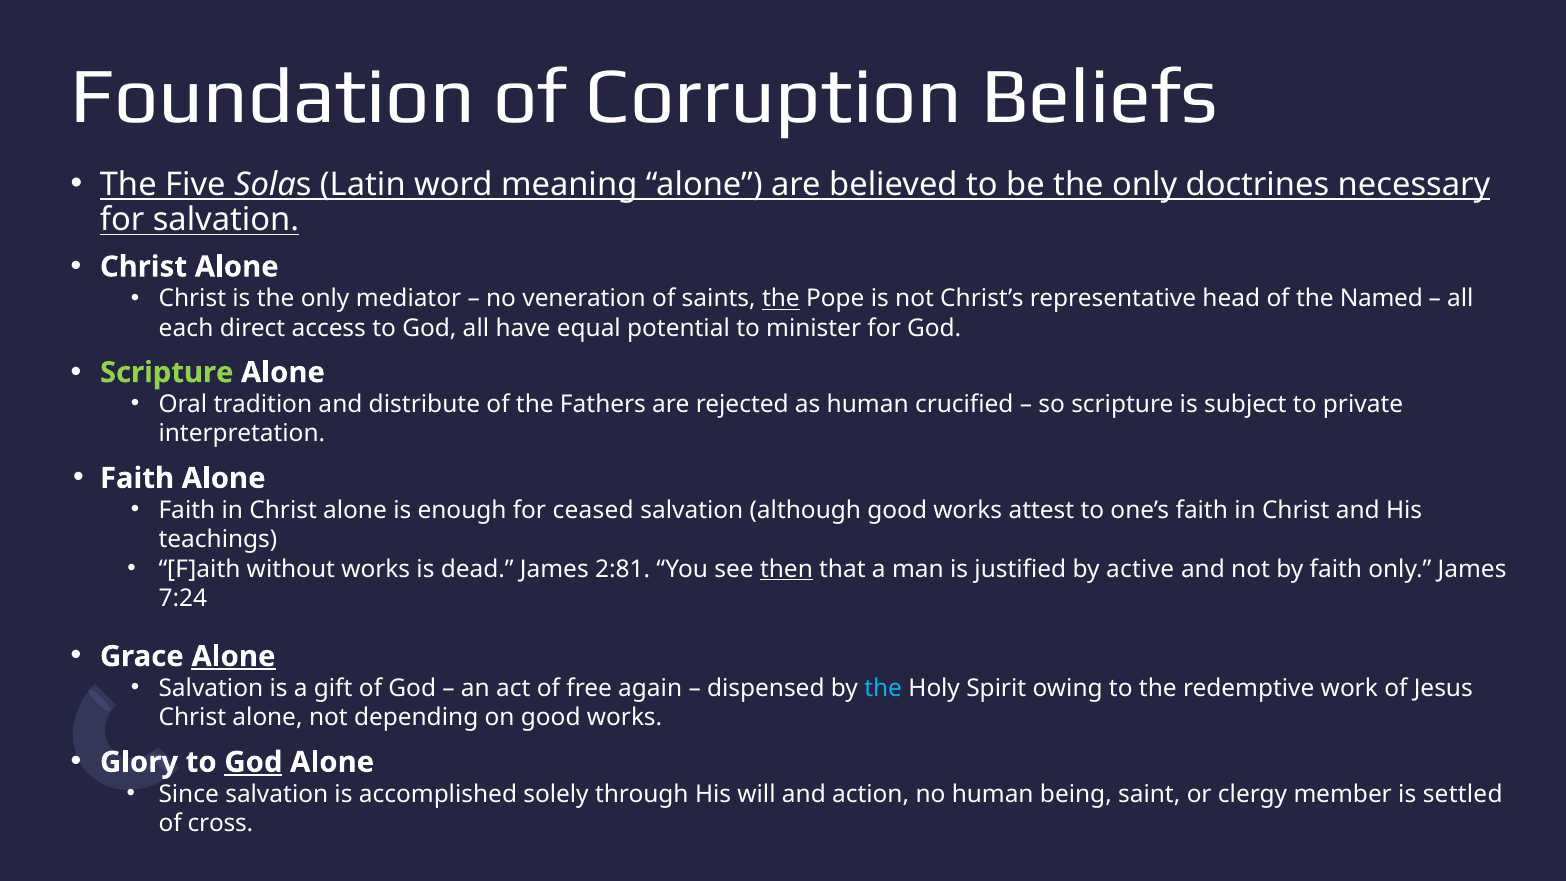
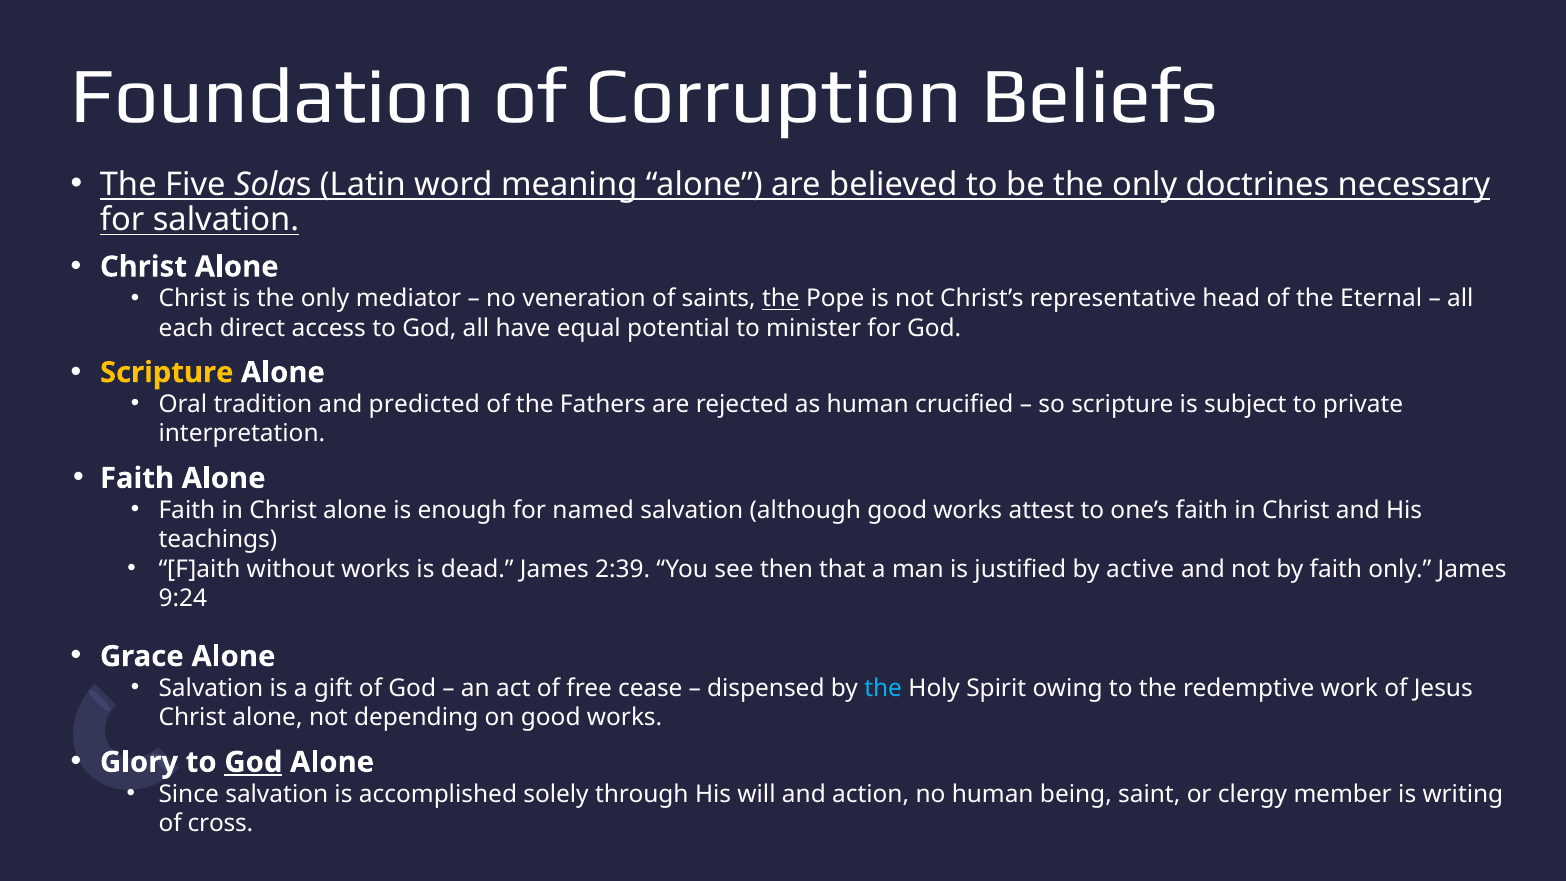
Named: Named -> Eternal (1381, 299)
Scripture colour: light green -> yellow (167, 372)
distribute: distribute -> predicted (424, 404)
ceased: ceased -> named (593, 510)
2:81: 2:81 -> 2:39 (623, 569)
then underline: present -> none (786, 569)
7:24: 7:24 -> 9:24 (183, 598)
Alone underline: present -> none (233, 656)
again: again -> cease (650, 688)
settled: settled -> writing (1463, 794)
